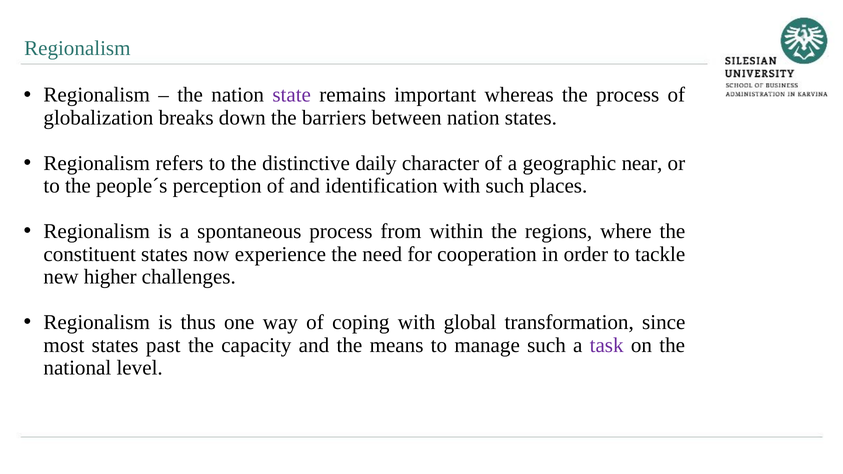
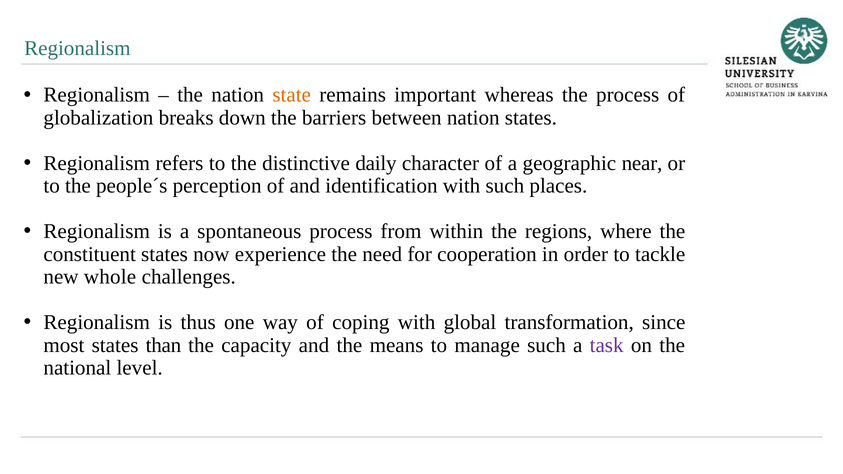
state colour: purple -> orange (292, 95)
higher: higher -> whole (110, 277)
past: past -> than (163, 345)
